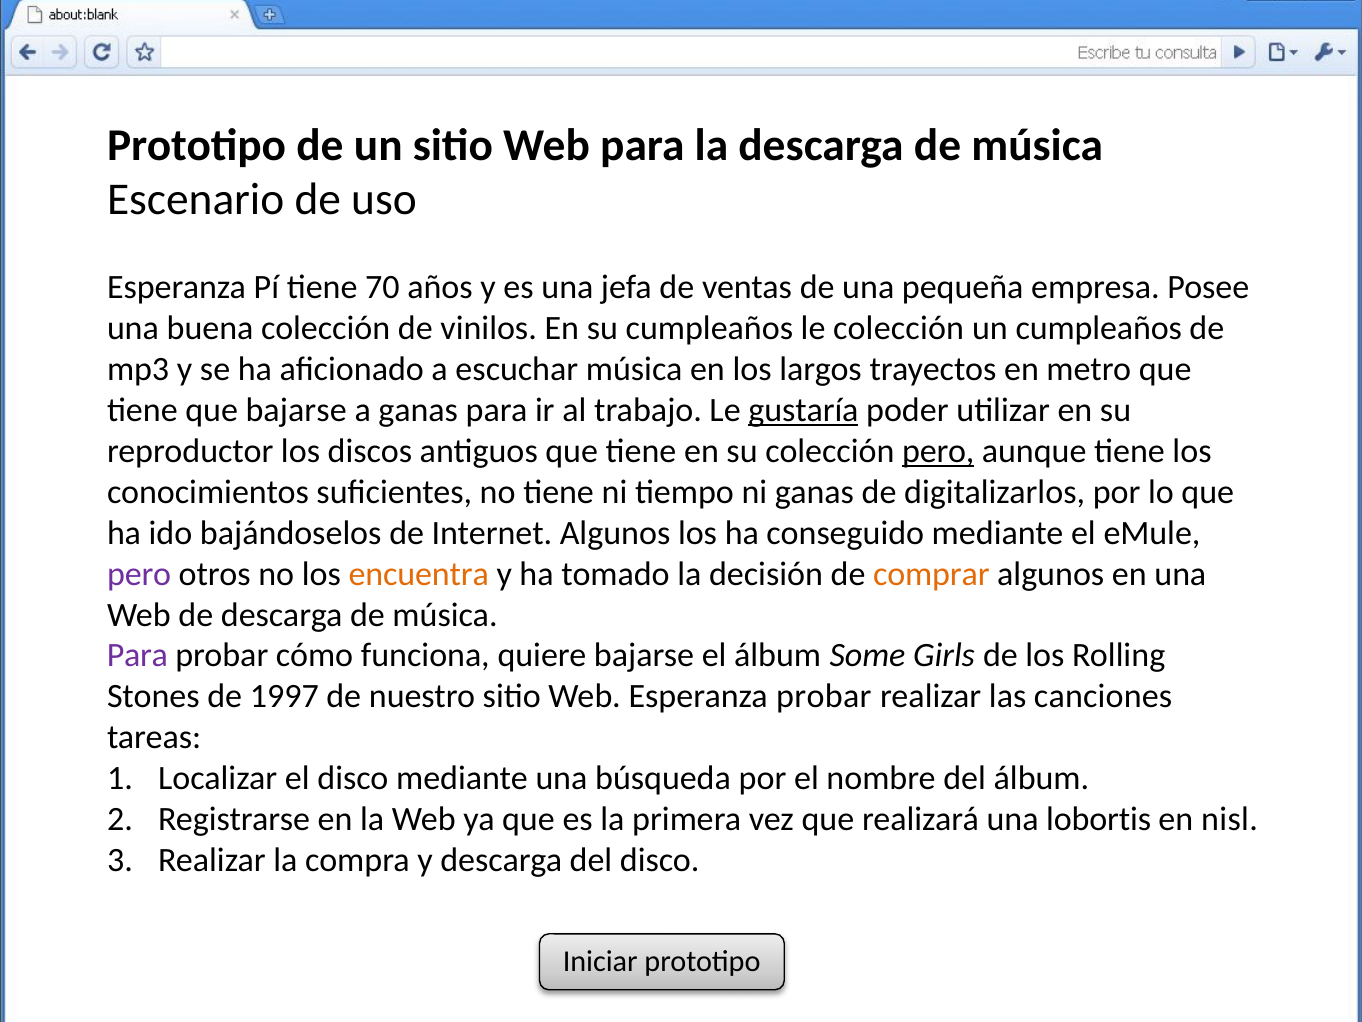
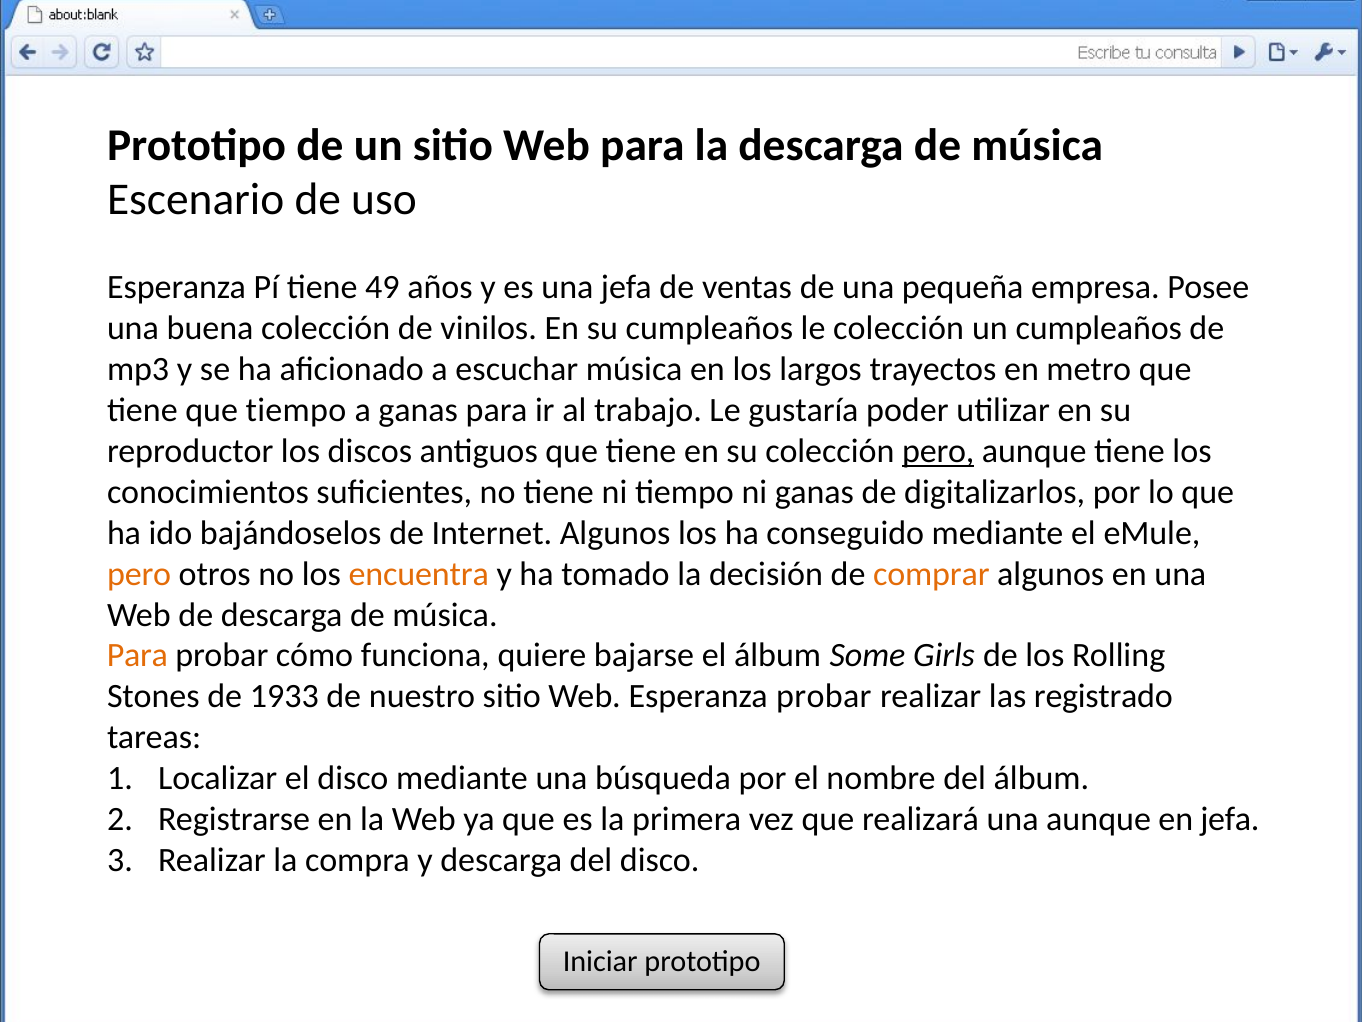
70: 70 -> 49 (382, 288)
que bajarse: bajarse -> tiempo (296, 410)
gustaría underline: present -> none (803, 410)
pero colour: purple -> orange (139, 574)
Para colour: purple -> orange (137, 655)
1997: 1997 -> 1933 (284, 696)
canciones: canciones -> registrado (1103, 696)
una lobortis: lobortis -> aunque (1099, 819)
en nisl: nisl -> jefa (1230, 819)
